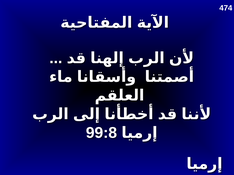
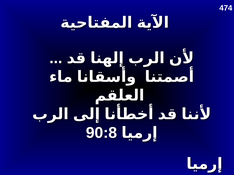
99:8: 99:8 -> 90:8 (101, 133)
